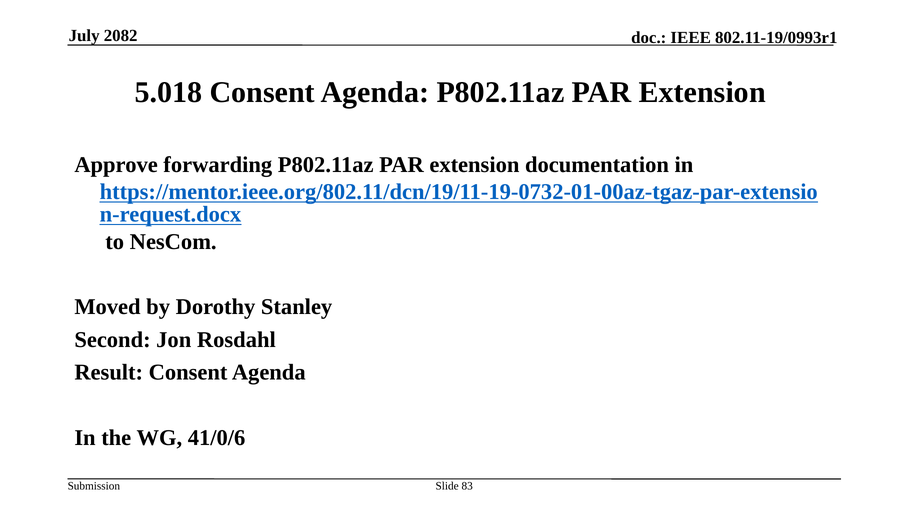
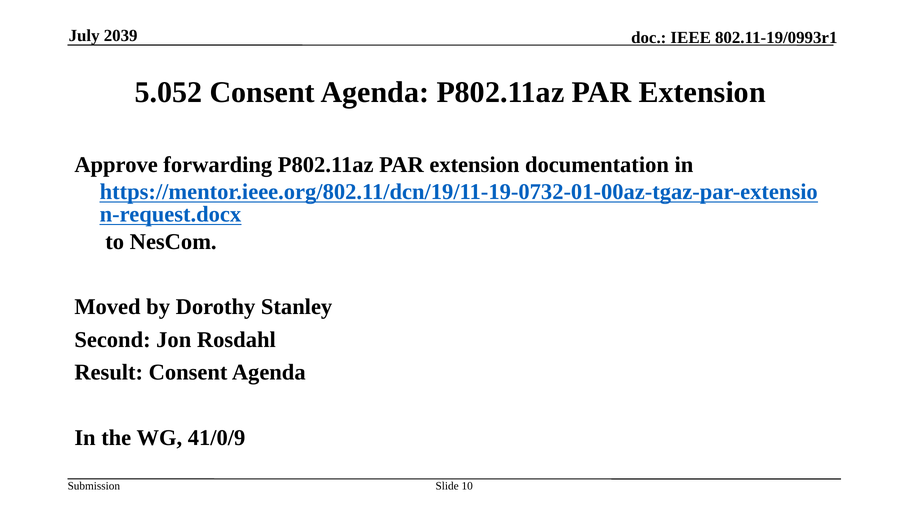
2082: 2082 -> 2039 (121, 36)
5.018: 5.018 -> 5.052 (168, 92)
41/0/6: 41/0/6 -> 41/0/9 (217, 438)
83: 83 -> 10 (467, 486)
